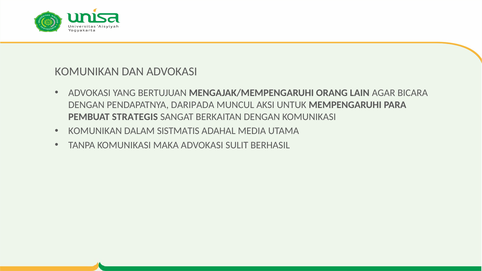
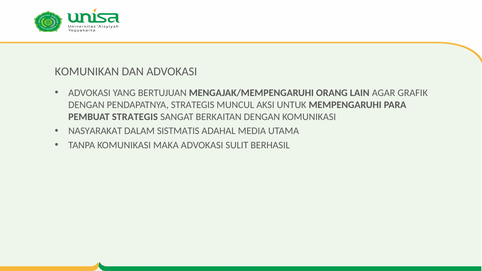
BICARA: BICARA -> GRAFIK (413, 93)
PENDAPATNYA DARIPADA: DARIPADA -> STRATEGIS (193, 105)
KOMUNIKAN: KOMUNIKAN -> NASYARAKAT (95, 131)
